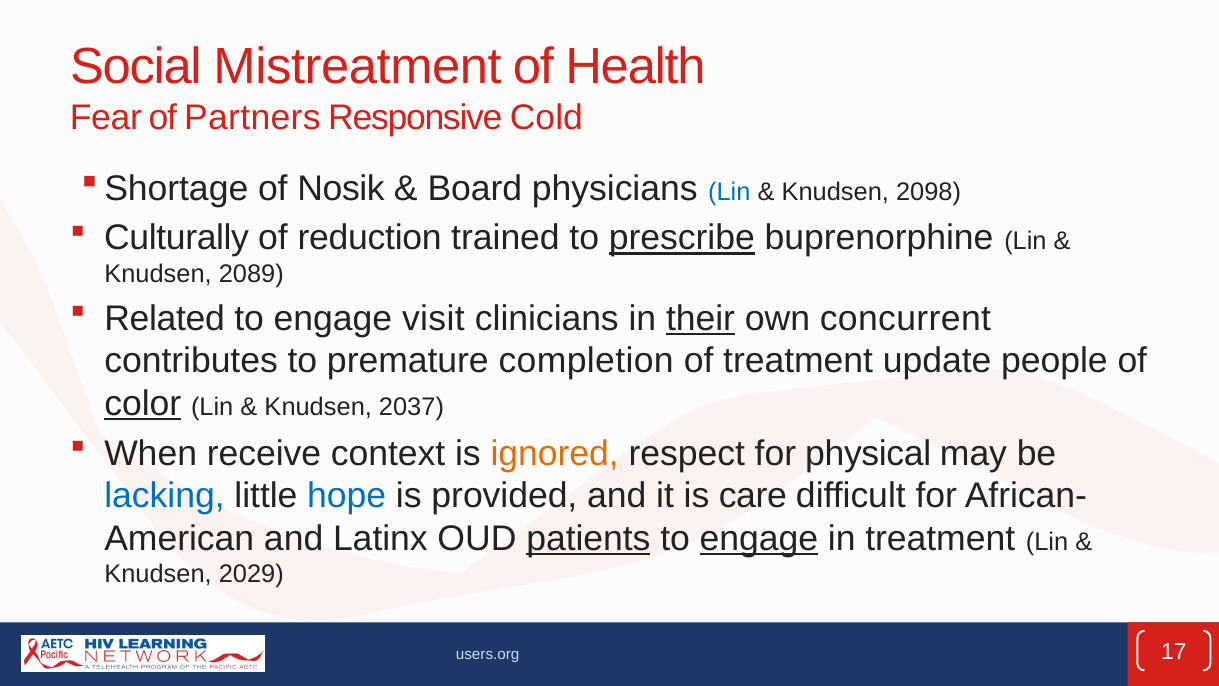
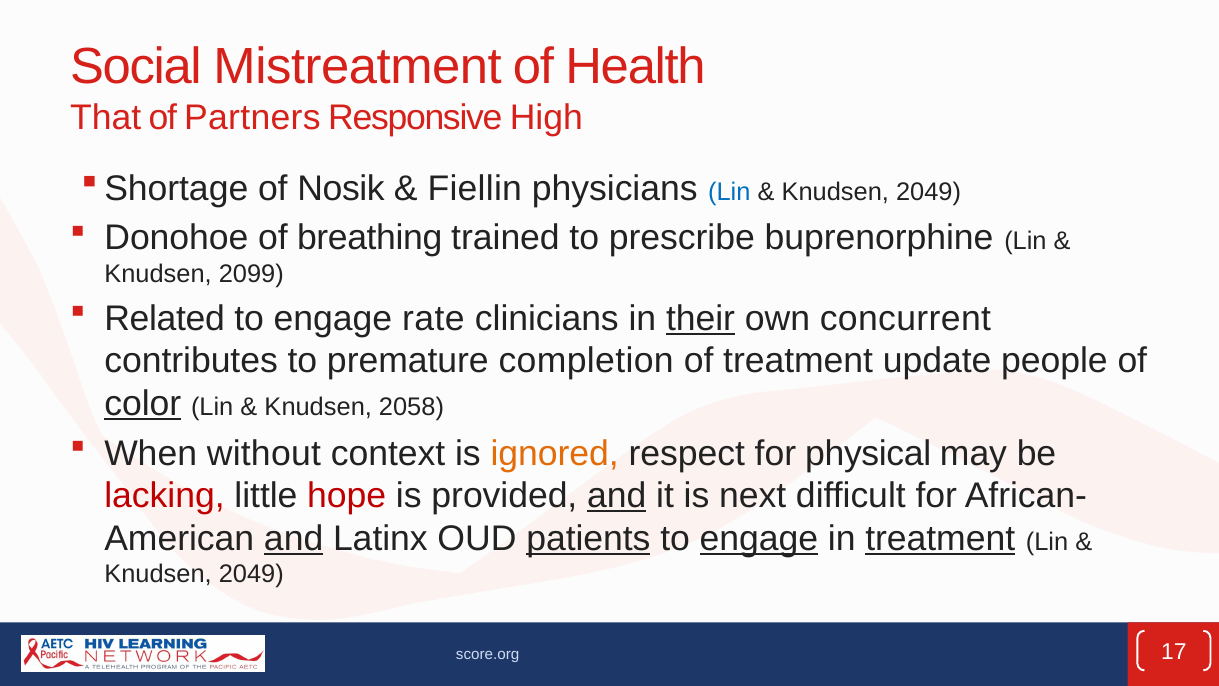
Fear: Fear -> That (106, 118)
Cold: Cold -> High (546, 118)
Board: Board -> Fiellin (475, 188)
2098: 2098 -> 2049 (929, 192)
Culturally: Culturally -> Donohoe (176, 238)
reduction: reduction -> breathing (370, 238)
prescribe underline: present -> none (682, 238)
2089: 2089 -> 2099 (251, 274)
visit: visit -> rate (433, 318)
2037: 2037 -> 2058 (411, 407)
receive: receive -> without (264, 453)
lacking colour: blue -> red (165, 496)
hope colour: blue -> red (347, 496)
and underline: none -> present (617, 496)
care: care -> next (753, 496)
and underline: none -> present (294, 538)
treatment underline: none -> present (940, 538)
2029: 2029 -> 2049 (251, 574)
users.org: users.org -> score.org (488, 654)
